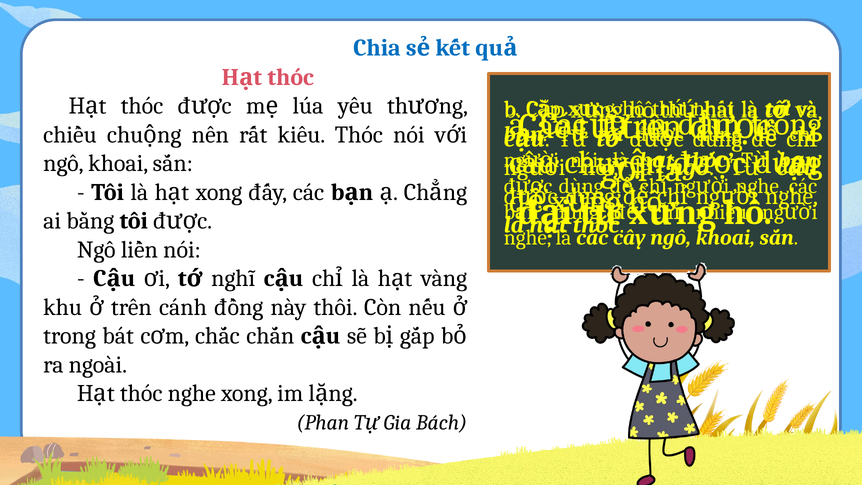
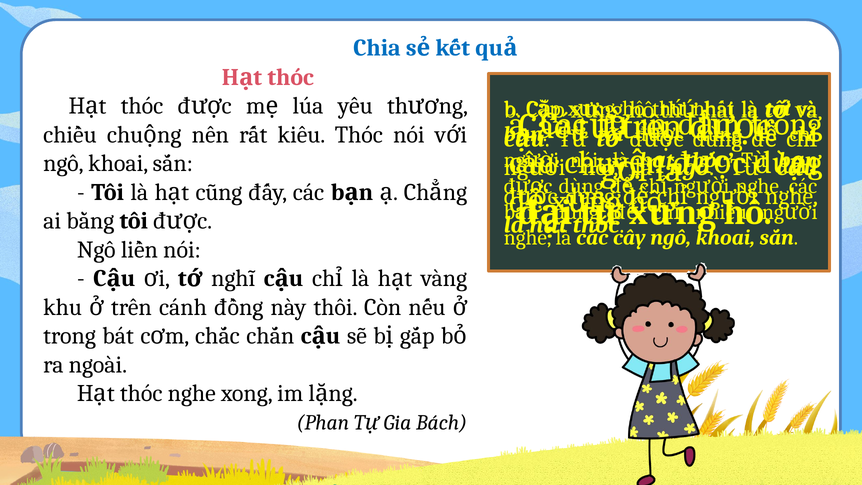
xong: xong -> cũng (219, 192)
